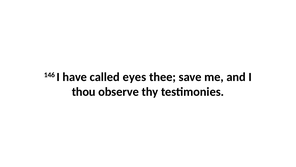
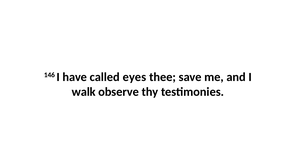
thou: thou -> walk (84, 92)
